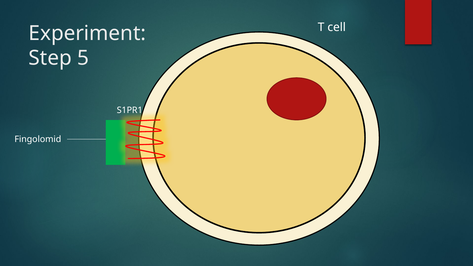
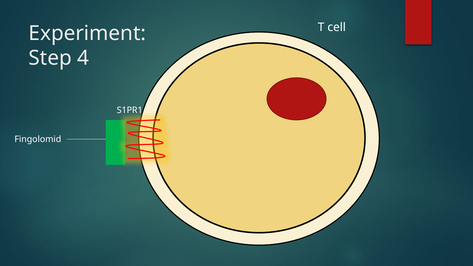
5: 5 -> 4 (83, 58)
